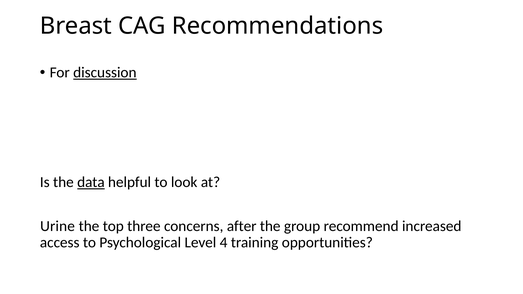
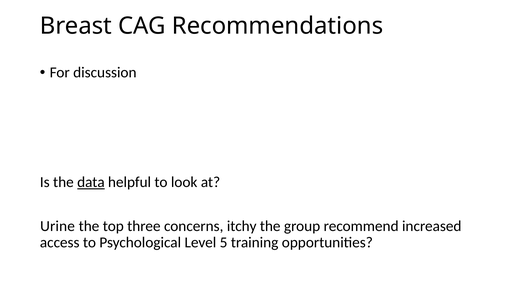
discussion underline: present -> none (105, 73)
after: after -> itchy (242, 226)
4: 4 -> 5 (224, 243)
